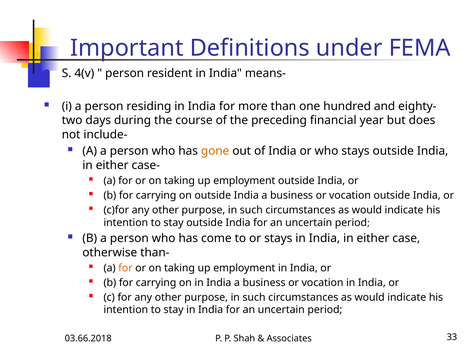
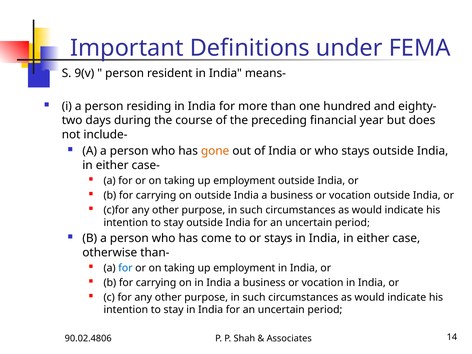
4(v: 4(v -> 9(v (84, 73)
for colour: orange -> blue (125, 268)
03.66.2018: 03.66.2018 -> 90.02.4806 (88, 339)
33: 33 -> 14 (452, 337)
